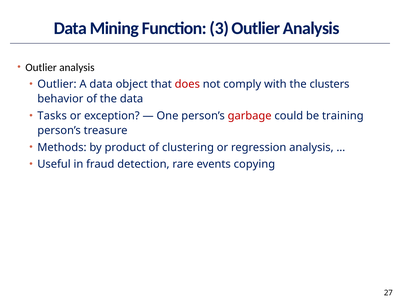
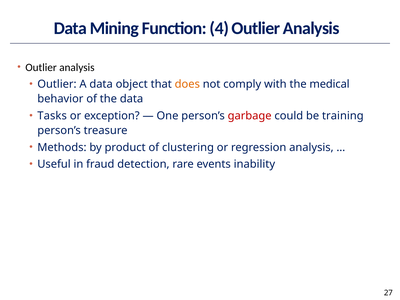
3: 3 -> 4 (219, 28)
does colour: red -> orange (187, 84)
clusters: clusters -> medical (330, 84)
copying: copying -> inability (254, 164)
